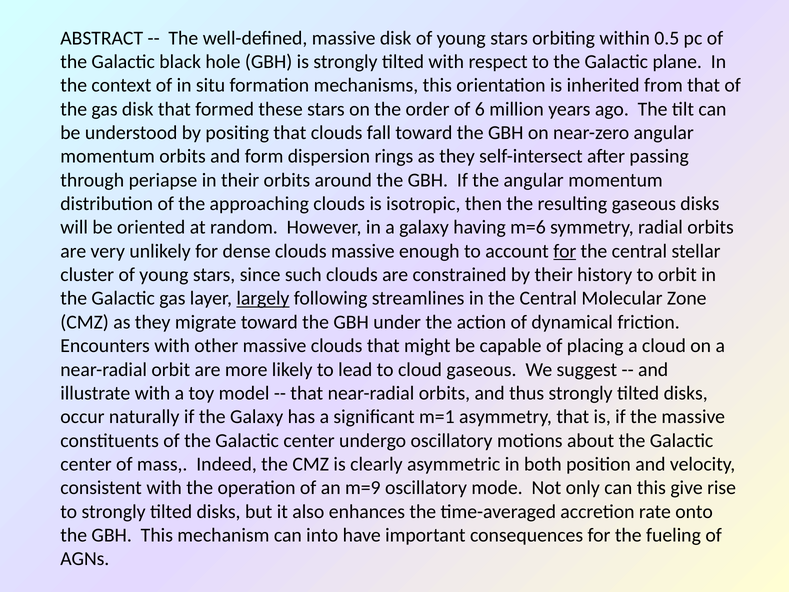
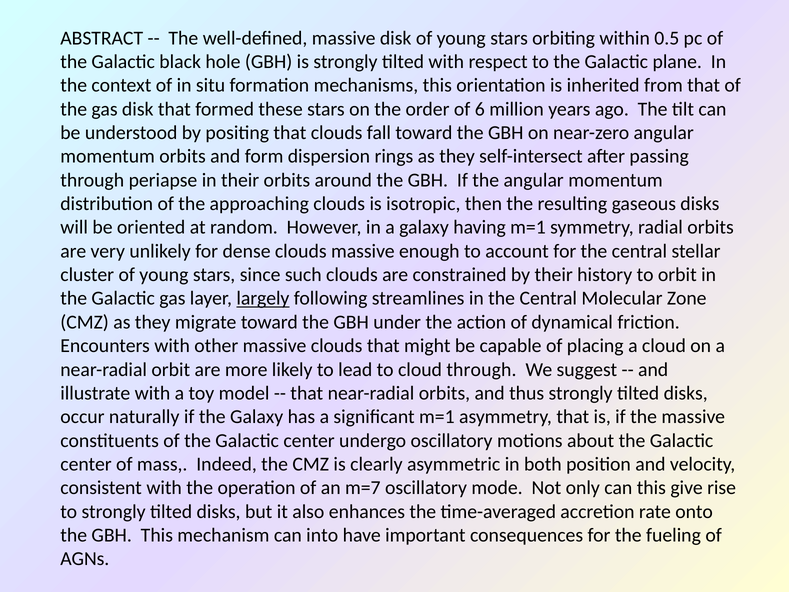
having m=6: m=6 -> m=1 (528, 227)
for underline: present -> none (565, 251)
cloud gaseous: gaseous -> through (481, 369)
m=9: m=9 -> m=7 (363, 488)
